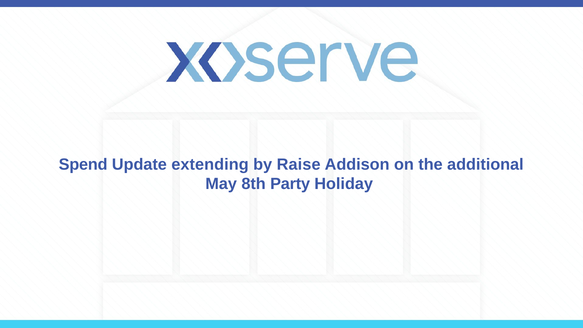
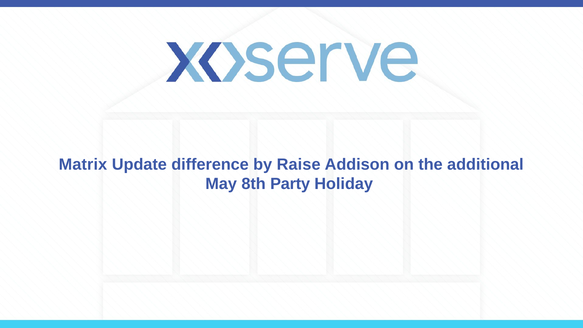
Spend: Spend -> Matrix (83, 164)
extending: extending -> difference (210, 164)
